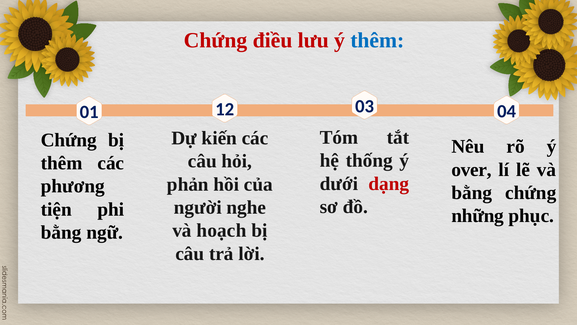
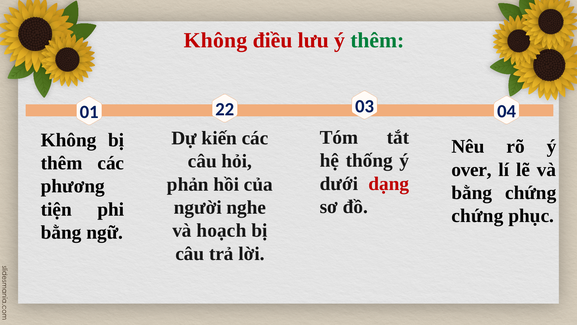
Chứng: Chứng -> Không (216, 40)
thêm colour: blue -> green (377, 40)
12: 12 -> 22 (225, 109)
Chứng: Chứng -> Không (69, 140)
những: những -> chứng (477, 216)
